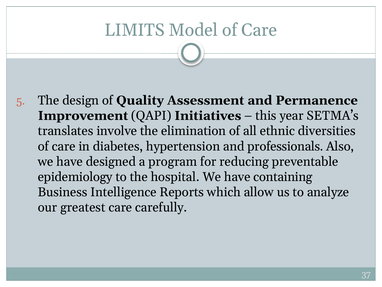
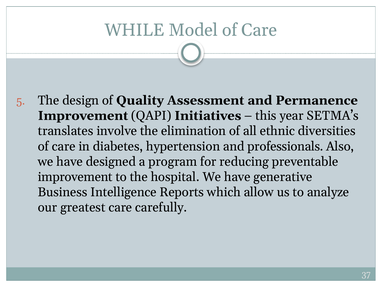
LIMITS: LIMITS -> WHILE (135, 30)
epidemiology: epidemiology -> improvement (75, 177)
containing: containing -> generative (283, 177)
